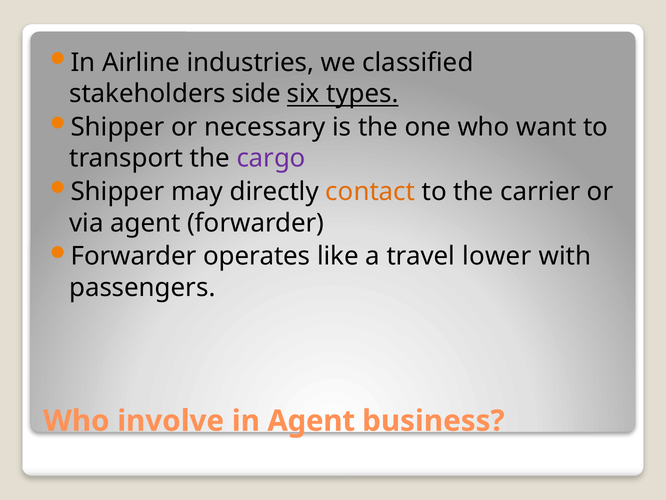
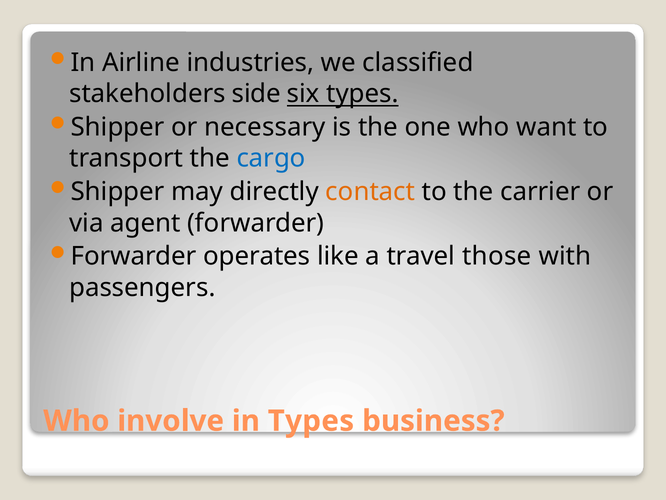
cargo colour: purple -> blue (271, 158)
lower: lower -> those (497, 256)
in Agent: Agent -> Types (311, 421)
